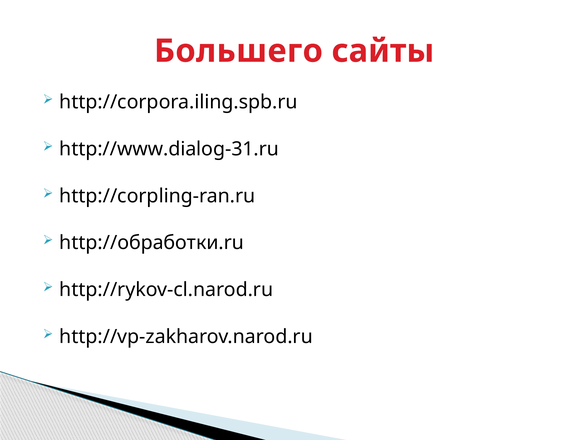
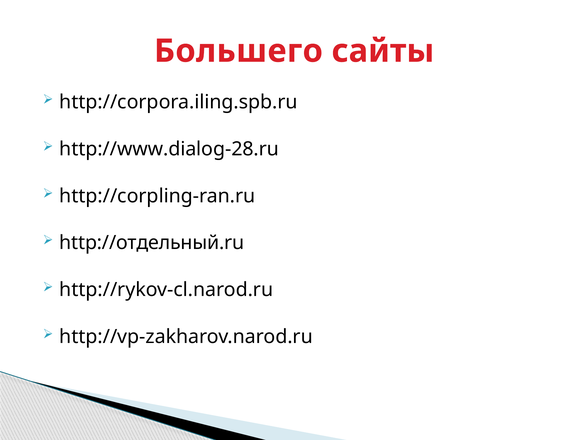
http://www.dialog-31.ru: http://www.dialog-31.ru -> http://www.dialog-28.ru (169, 149)
http://обработки.ru: http://обработки.ru -> http://отдельный.ru (152, 243)
